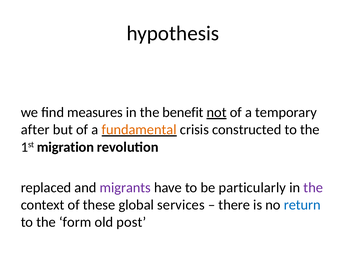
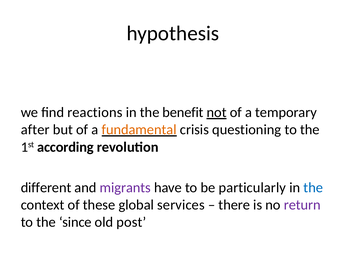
measures: measures -> reactions (95, 113)
constructed: constructed -> questioning (247, 130)
migration: migration -> according (65, 147)
replaced: replaced -> different (46, 188)
the colour: purple -> blue (313, 188)
return colour: blue -> purple (302, 205)
form: form -> since (75, 223)
